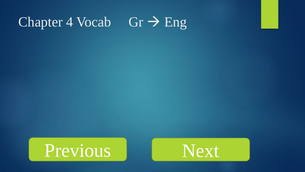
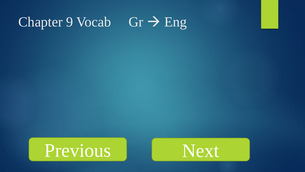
4: 4 -> 9 (70, 22)
